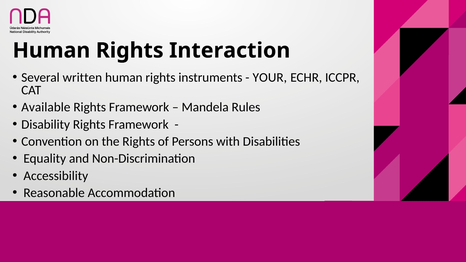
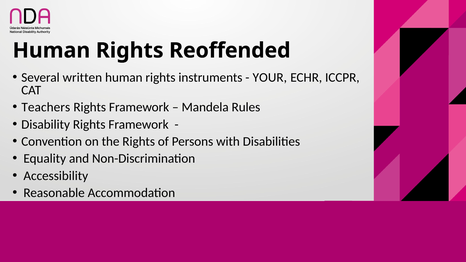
Interaction: Interaction -> Reoffended (230, 51)
Available: Available -> Teachers (46, 107)
